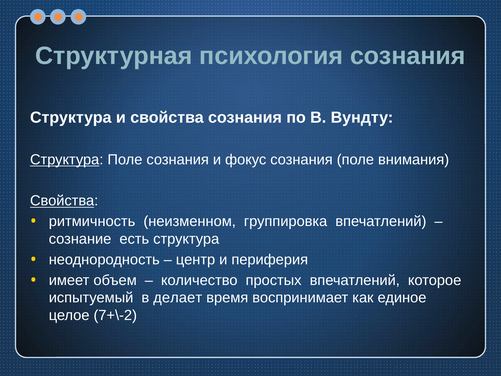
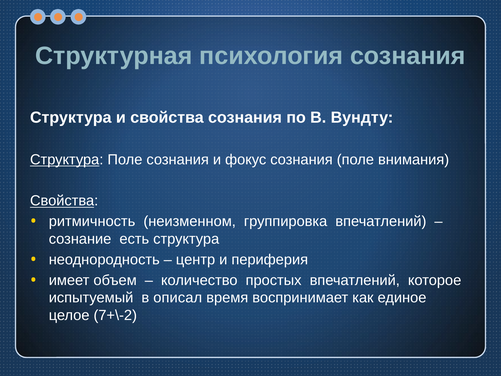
делает: делает -> описал (178, 298)
